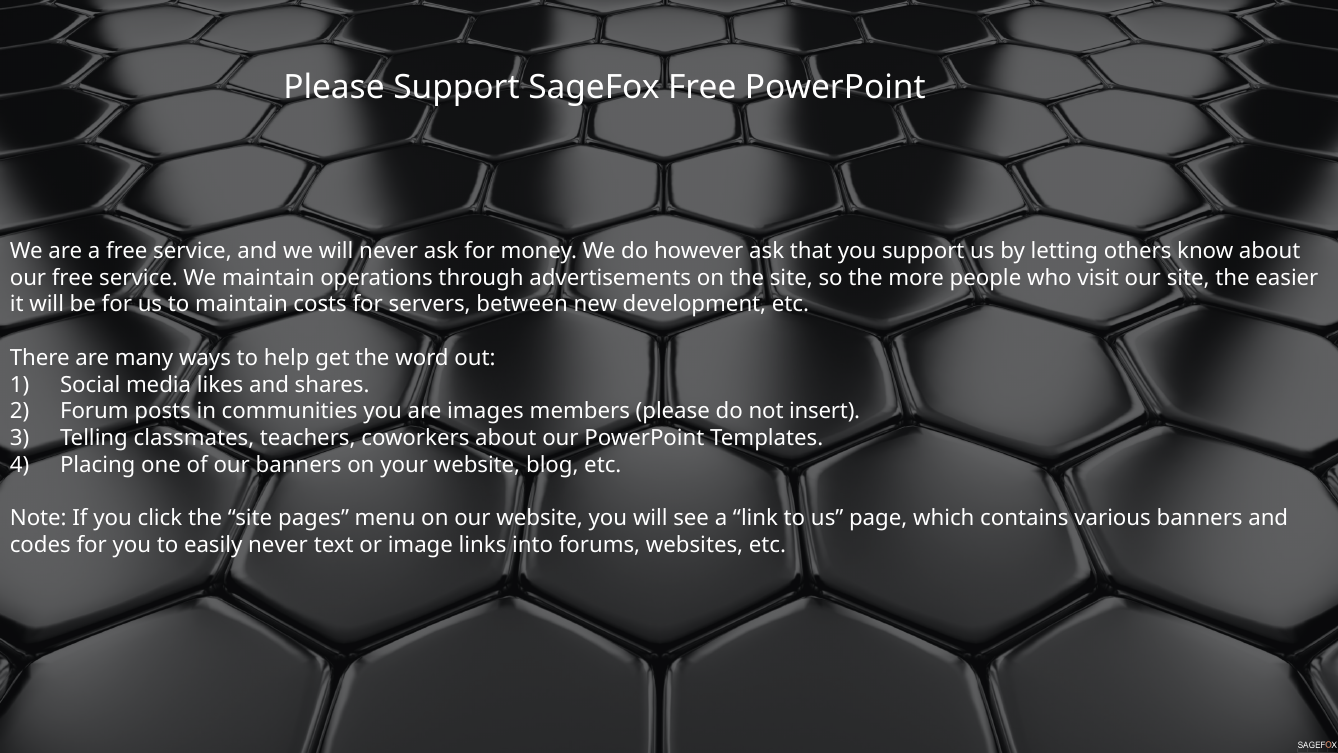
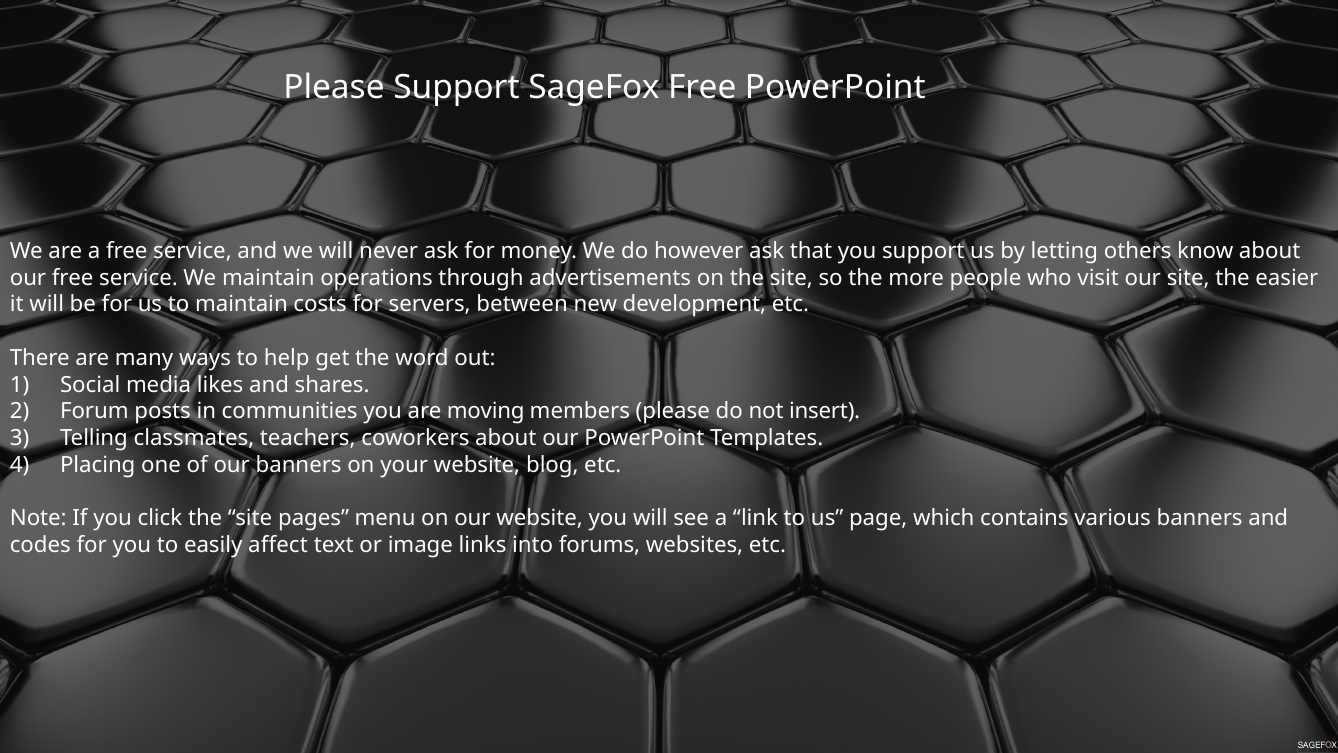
images: images -> moving (486, 411)
easily never: never -> affect (278, 545)
